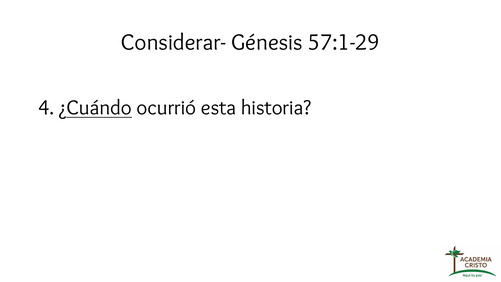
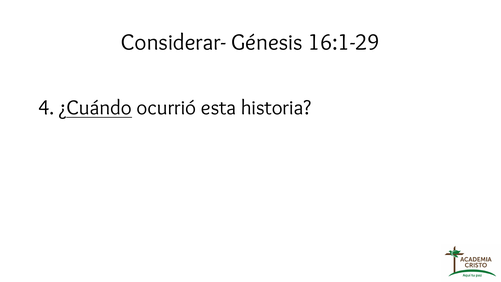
57:1-29: 57:1-29 -> 16:1-29 (344, 42)
